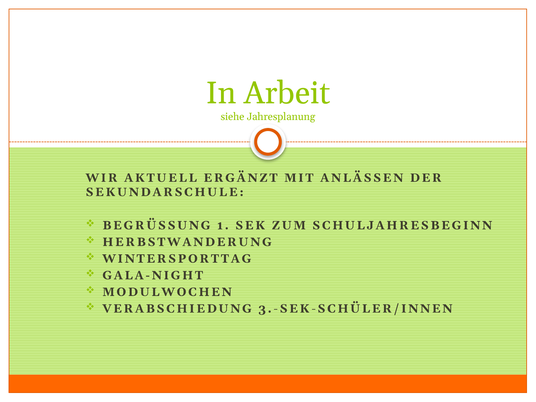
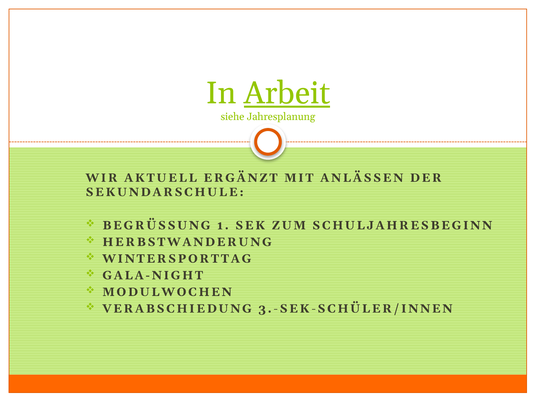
Arbeit underline: none -> present (287, 93)
